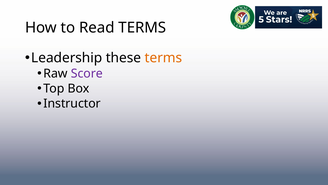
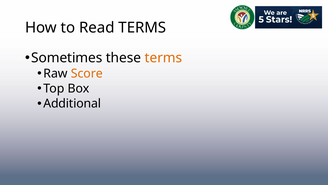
Leadership: Leadership -> Sometimes (67, 58)
Score colour: purple -> orange (87, 73)
Instructor: Instructor -> Additional (72, 103)
